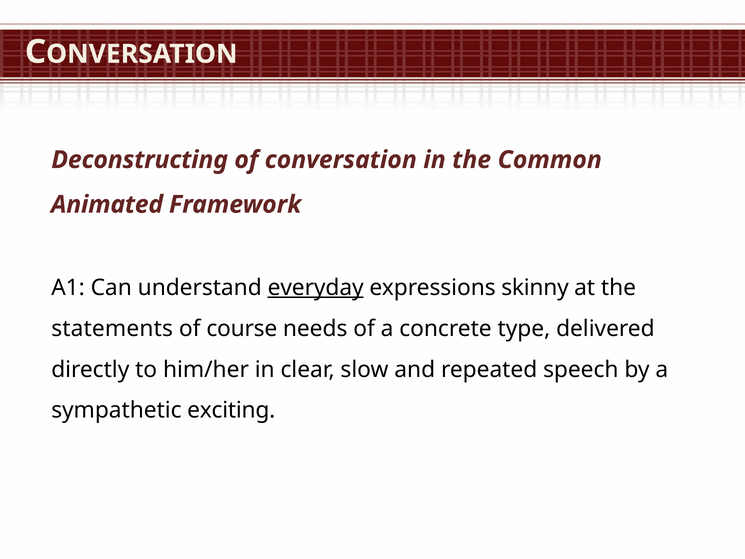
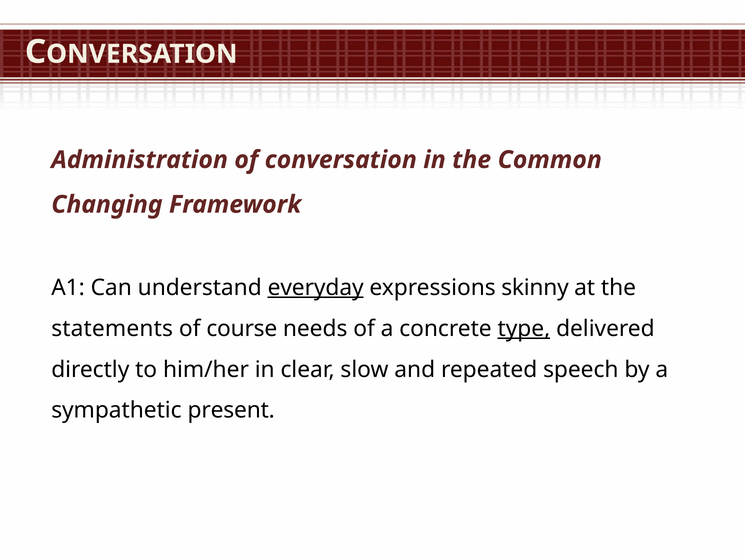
Deconstructing: Deconstructing -> Administration (140, 160)
Animated: Animated -> Changing (107, 204)
type underline: none -> present (524, 328)
exciting: exciting -> present (231, 410)
